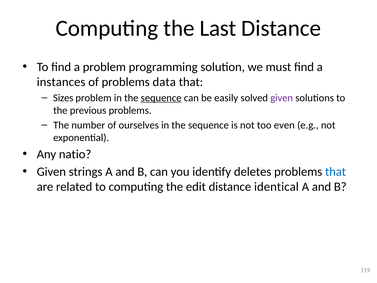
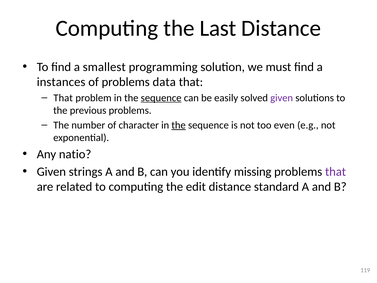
a problem: problem -> smallest (104, 67)
Sizes: Sizes -> That (63, 98)
ourselves: ourselves -> character (139, 125)
the underline: none -> present (179, 125)
deletes: deletes -> missing (253, 172)
that colour: blue -> purple (336, 172)
identical: identical -> standard (276, 187)
